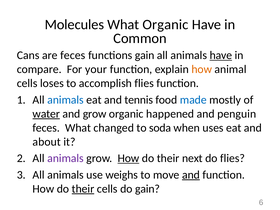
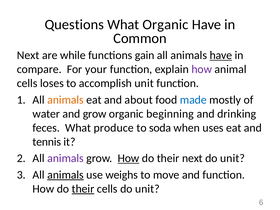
Molecules: Molecules -> Questions (74, 24)
Cans: Cans -> Next (28, 55)
are feces: feces -> while (73, 55)
how colour: orange -> purple (202, 69)
accomplish flies: flies -> unit (144, 83)
animals colour: blue -> orange (65, 100)
tennis: tennis -> about (139, 100)
water underline: present -> none (46, 114)
happened: happened -> beginning (170, 114)
penguin: penguin -> drinking (237, 114)
changed: changed -> produce (114, 128)
about: about -> tennis (47, 142)
flies: flies -> unit (232, 158)
animals underline: none -> present (65, 175)
and underline: present -> none (191, 175)
cells do gain: gain -> unit (147, 189)
